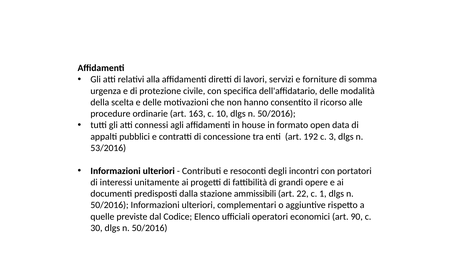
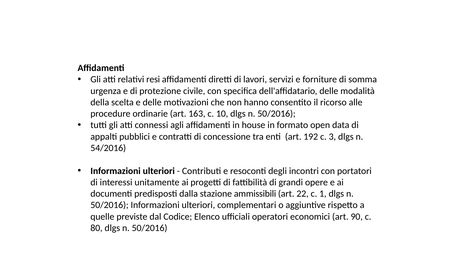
alla: alla -> resi (153, 79)
53/2016: 53/2016 -> 54/2016 (108, 148)
30: 30 -> 80 (97, 228)
